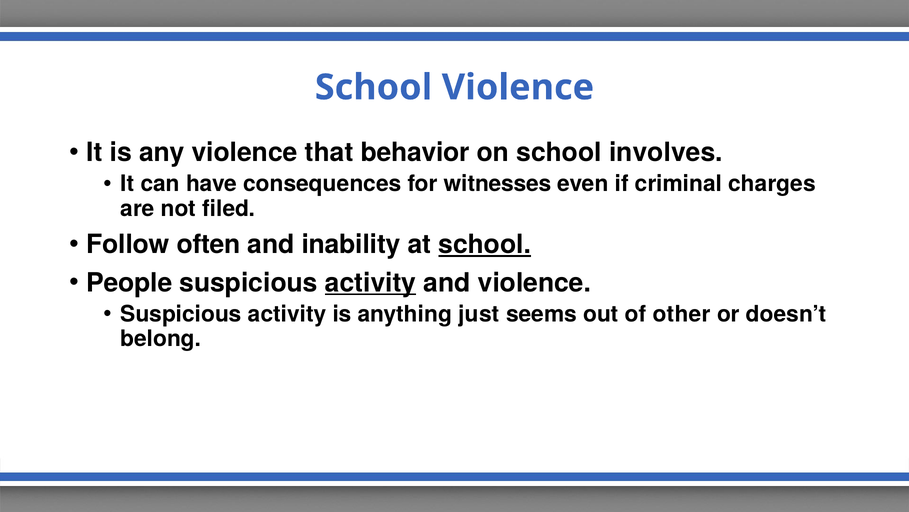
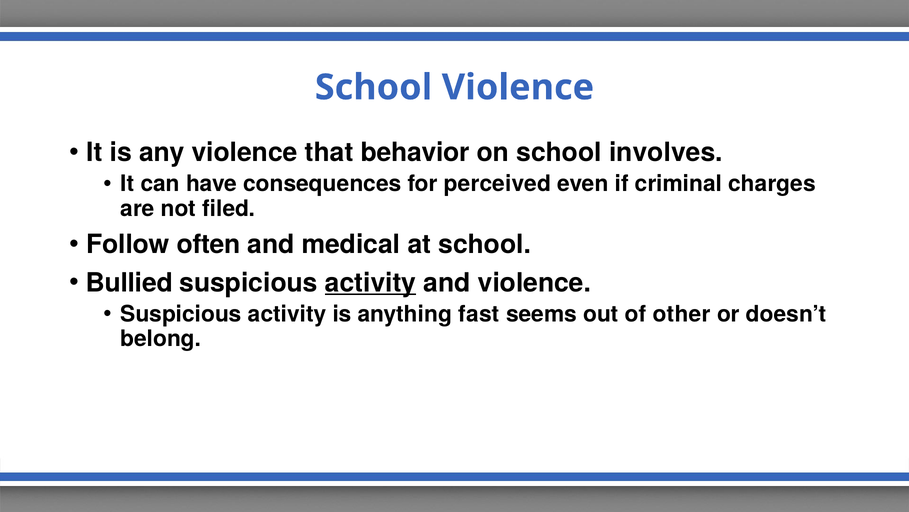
witnesses: witnesses -> perceived (497, 184)
inability: inability -> medical (351, 244)
school underline: present -> none (485, 244)
People: People -> Bullied (129, 282)
just: just -> fast (479, 314)
